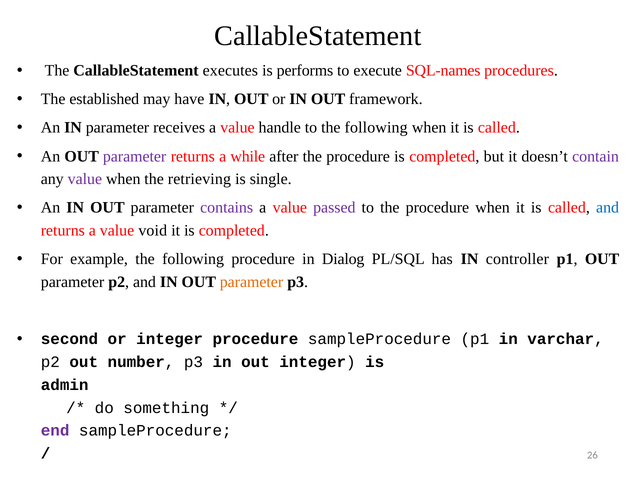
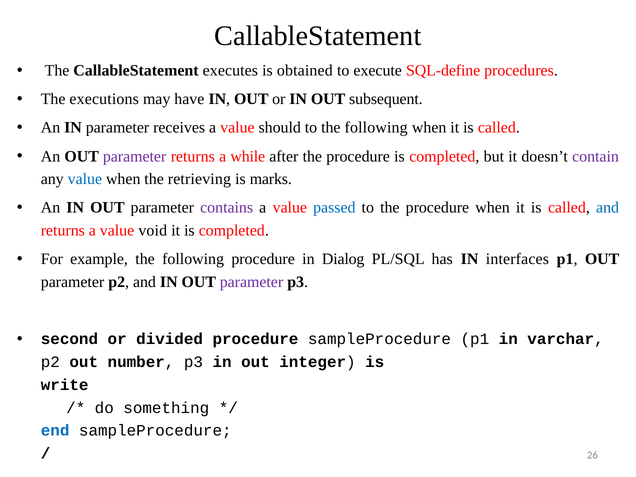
performs: performs -> obtained (305, 71)
SQL-names: SQL-names -> SQL-define (443, 71)
established: established -> executions (104, 99)
framework: framework -> subsequent (386, 99)
handle: handle -> should (280, 128)
value colour: purple -> blue (85, 179)
single: single -> marks (271, 179)
passed colour: purple -> blue (334, 208)
controller: controller -> interfaces (517, 259)
parameter colour: orange -> purple (251, 282)
or integer: integer -> divided (170, 339)
admin: admin -> write (65, 385)
end colour: purple -> blue (55, 431)
